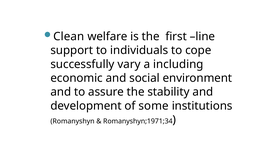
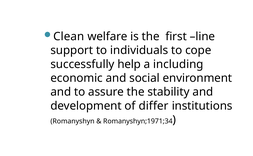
vary: vary -> help (129, 64)
some: some -> differ (154, 105)
